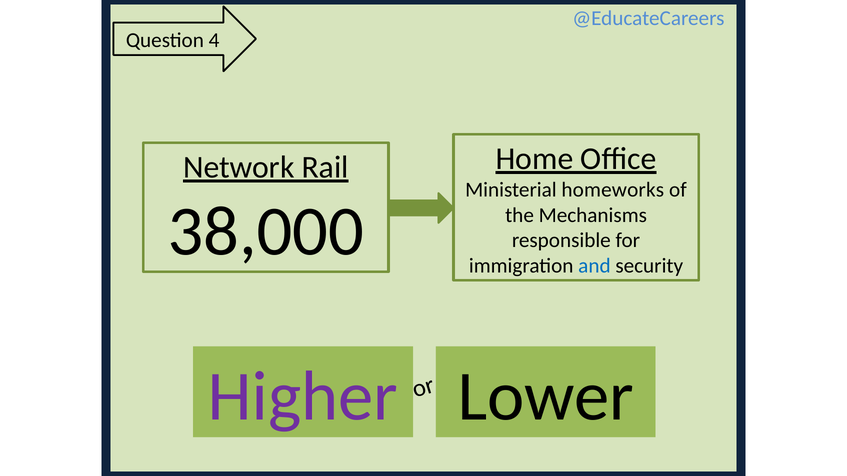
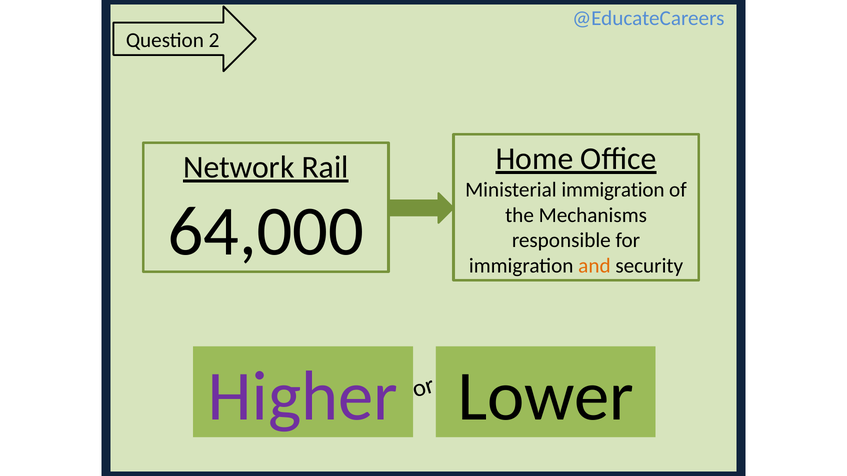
4: 4 -> 2 (214, 40)
Ministerial homeworks: homeworks -> immigration (613, 190)
38,000: 38,000 -> 64,000 (266, 231)
and colour: blue -> orange (594, 266)
